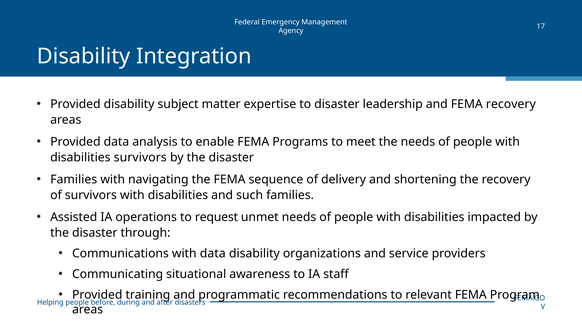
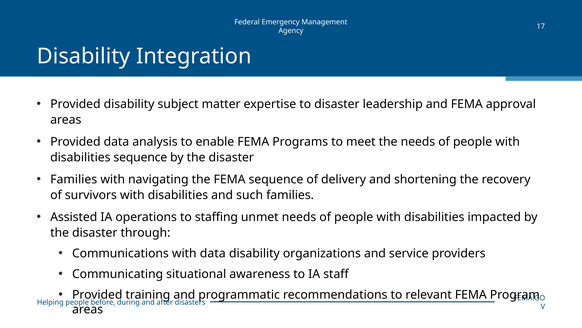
FEMA recovery: recovery -> approval (511, 104)
disabilities survivors: survivors -> sequence (140, 157)
request: request -> staffing (216, 217)
